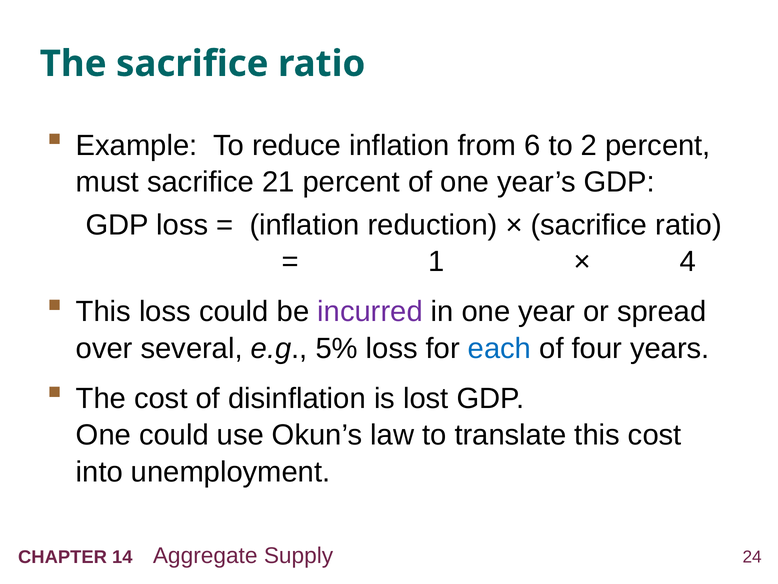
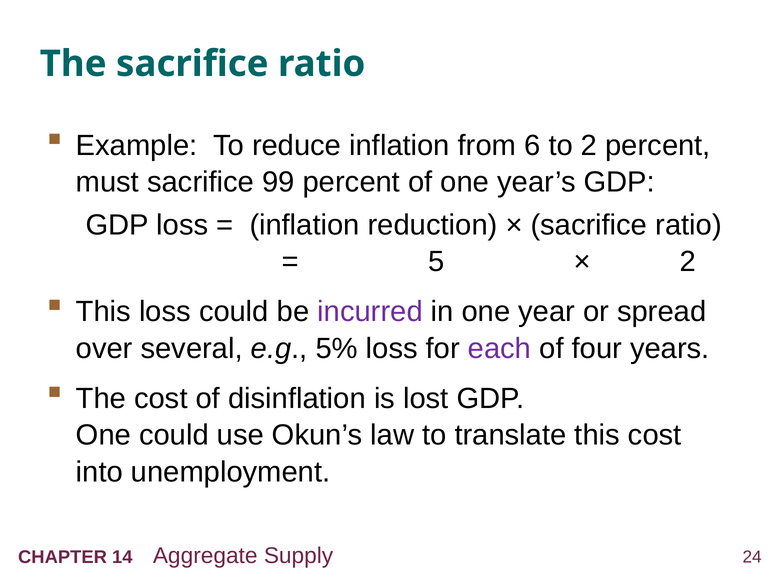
21: 21 -> 99 (278, 182)
1: 1 -> 5 (436, 261)
4: 4 -> 2 (688, 261)
each colour: blue -> purple (500, 348)
